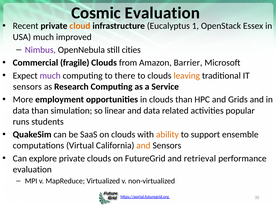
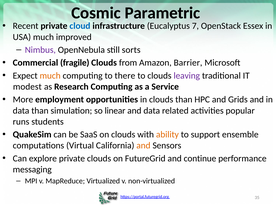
Cosmic Evaluation: Evaluation -> Parametric (162, 13)
cloud colour: orange -> blue (80, 26)
1: 1 -> 7 (195, 26)
cities: cities -> sorts (131, 50)
much colour: purple -> orange (50, 76)
leaving colour: orange -> purple (187, 76)
sensors: sensors -> modest (27, 87)
retrieval: retrieval -> continue (200, 158)
evaluation: evaluation -> messaging (32, 169)
